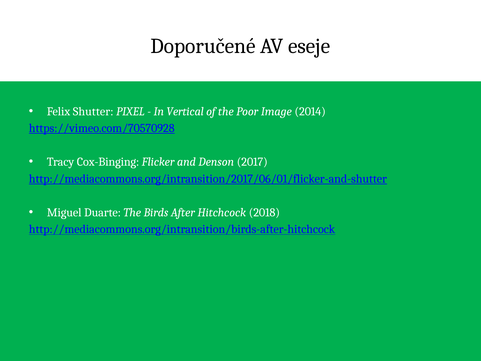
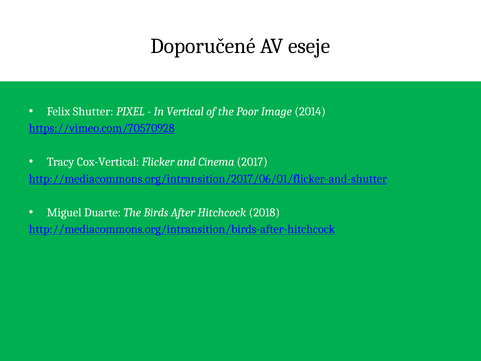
Cox-Binging: Cox-Binging -> Cox-Vertical (108, 162)
Denson: Denson -> Cinema (216, 162)
